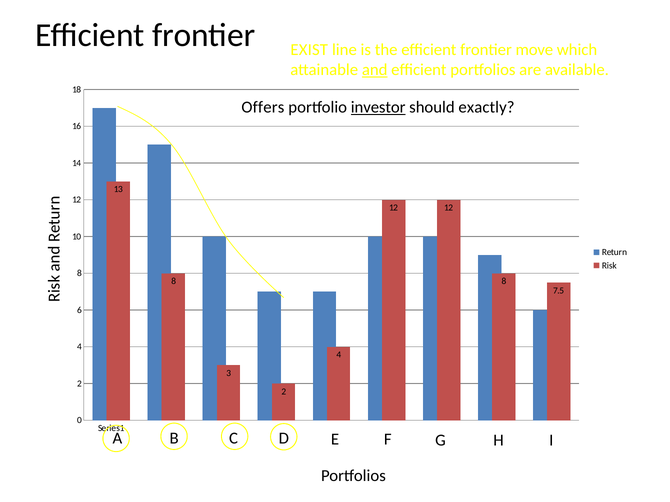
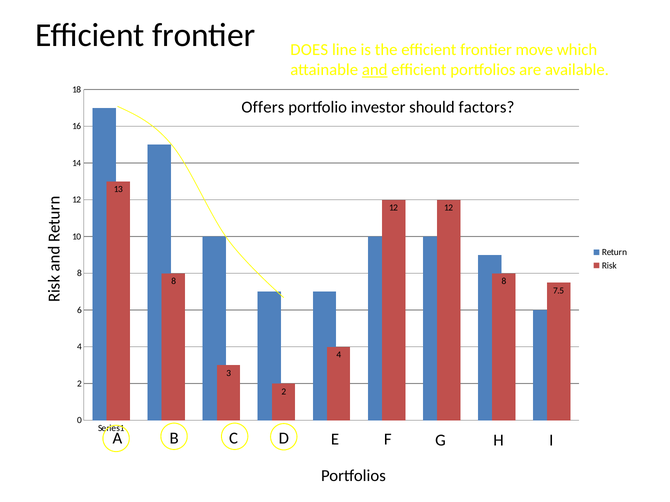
EXIST: EXIST -> DOES (309, 50)
investor underline: present -> none (378, 107)
exactly: exactly -> factors (486, 107)
